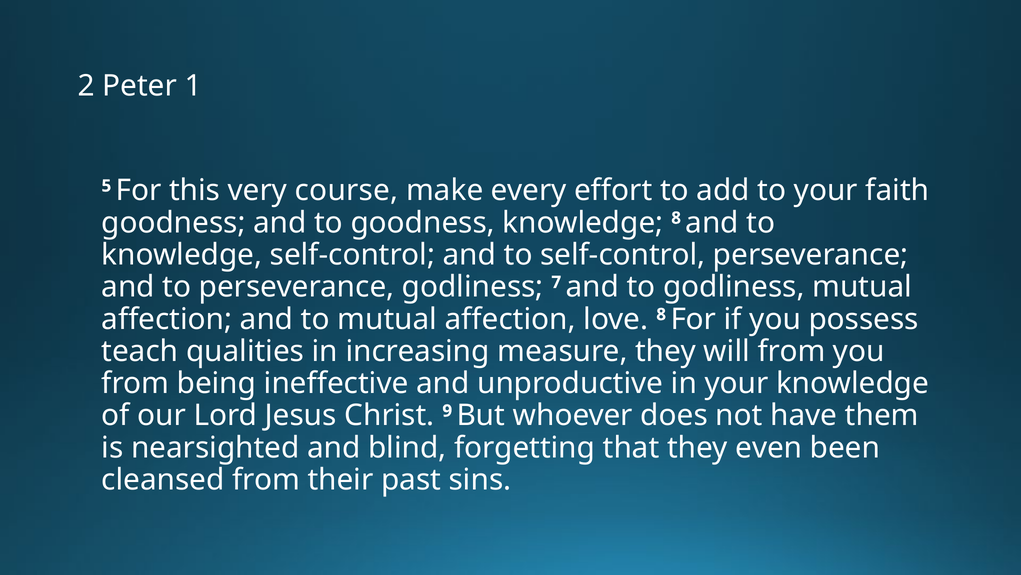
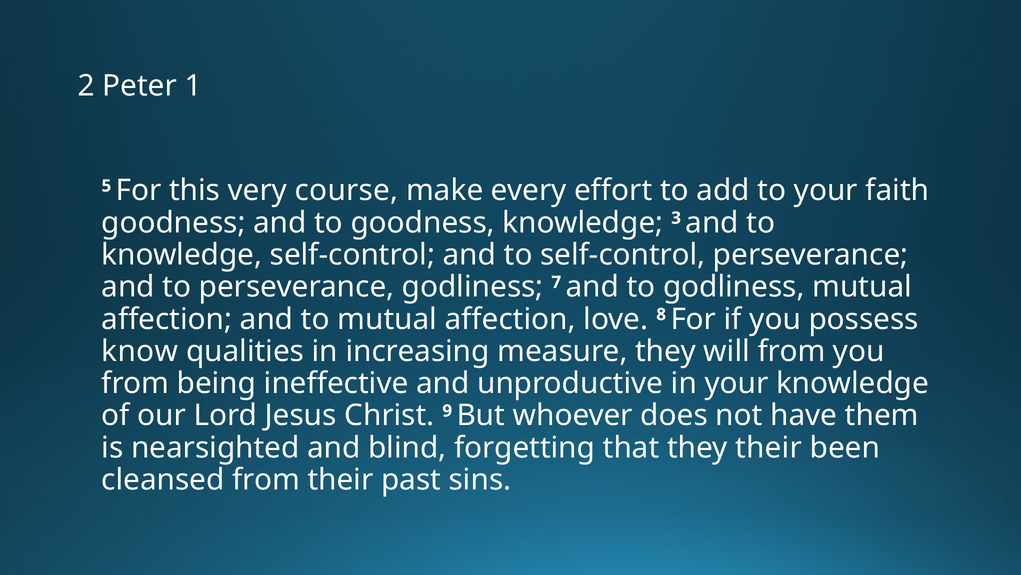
knowledge 8: 8 -> 3 (676, 218)
teach: teach -> know (140, 351)
they even: even -> their (769, 447)
